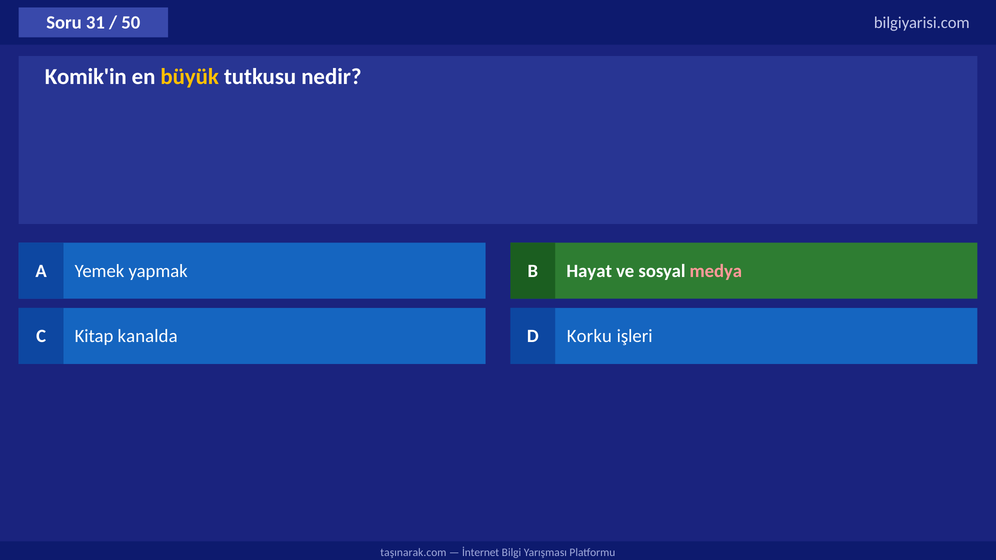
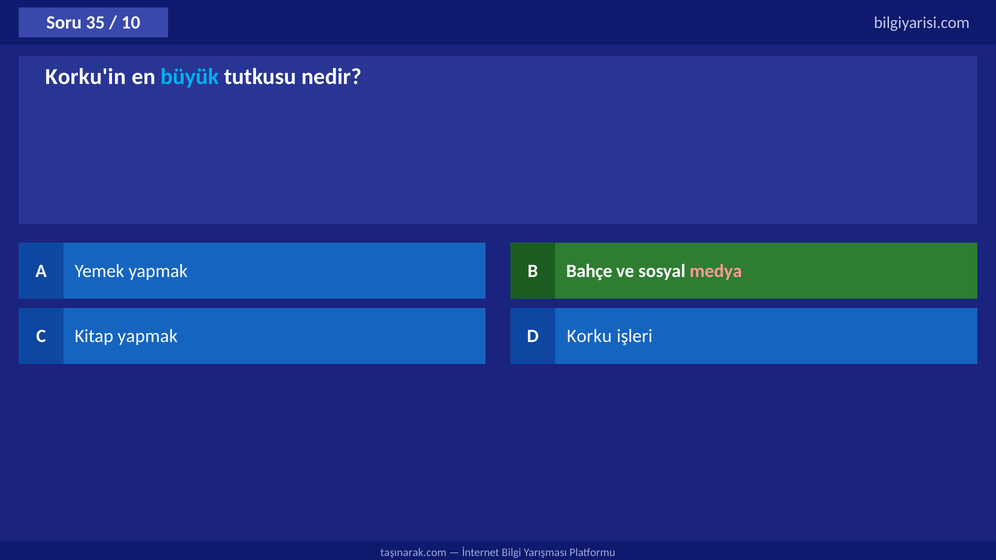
31: 31 -> 35 (95, 23)
50: 50 -> 10 (131, 23)
Komik'in: Komik'in -> Korku'in (86, 77)
büyük colour: yellow -> light blue (190, 77)
Hayat: Hayat -> Bahçe (589, 271)
Kitap kanalda: kanalda -> yapmak (148, 336)
